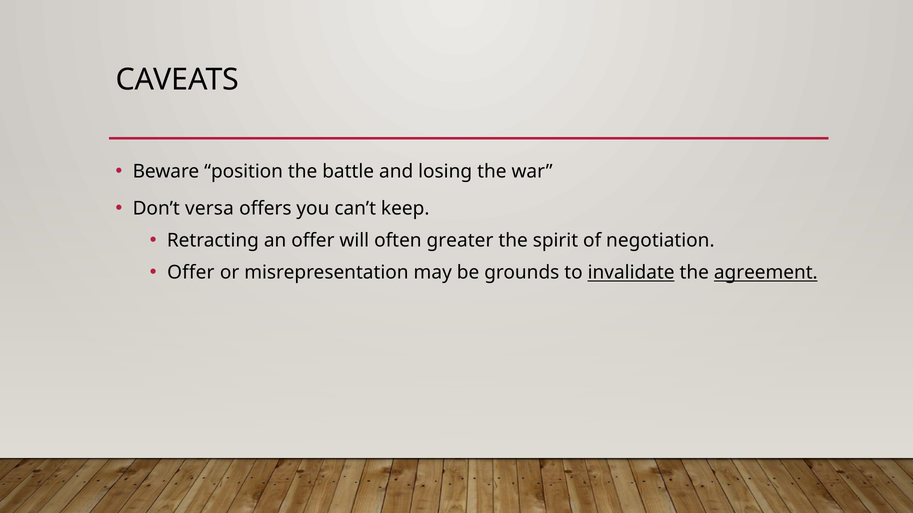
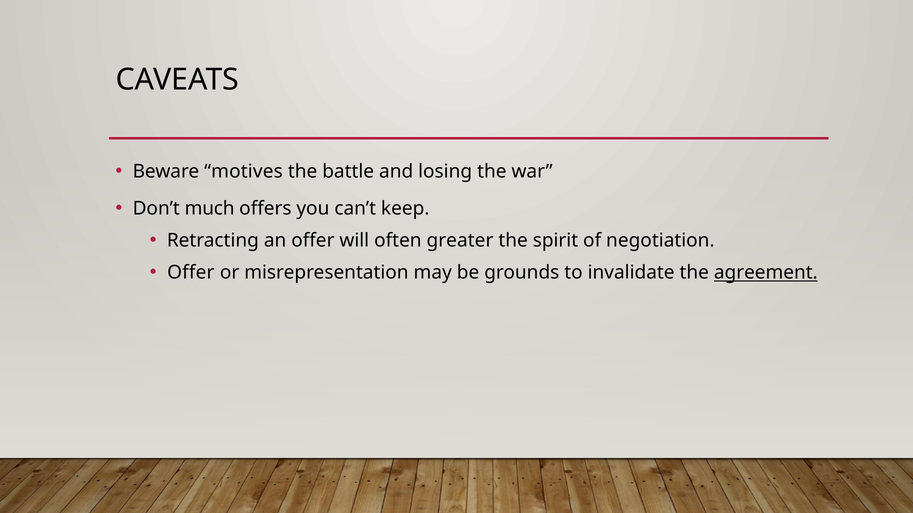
position: position -> motives (243, 172)
versa: versa -> much (210, 209)
invalidate underline: present -> none (631, 273)
